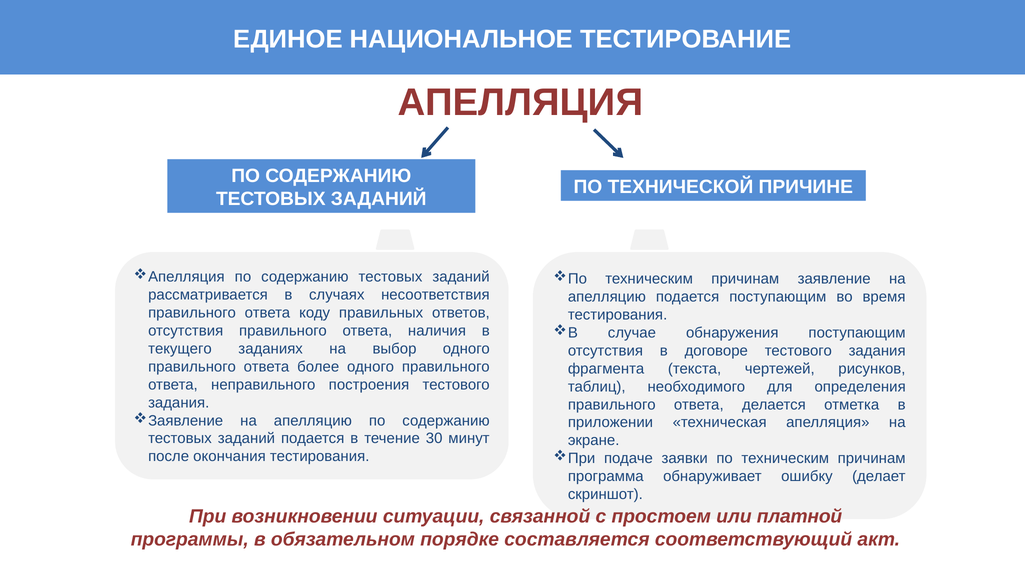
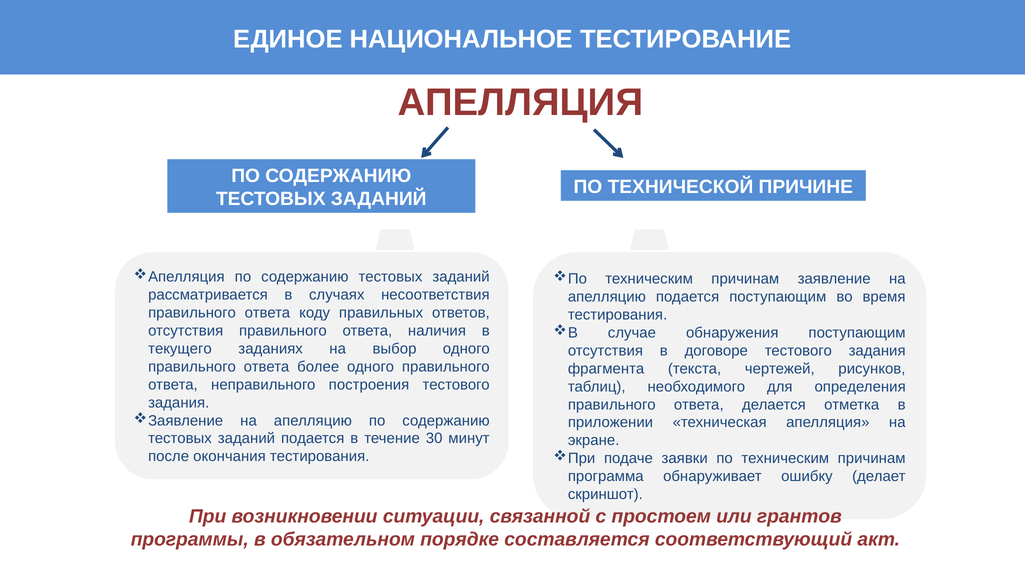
платной: платной -> грантов (799, 516)
